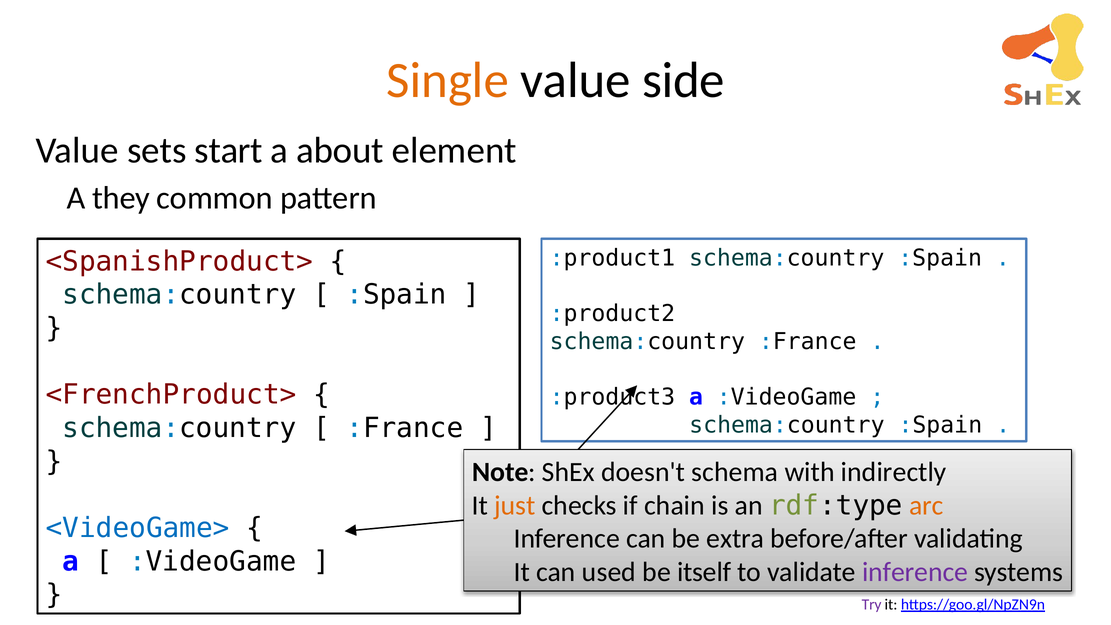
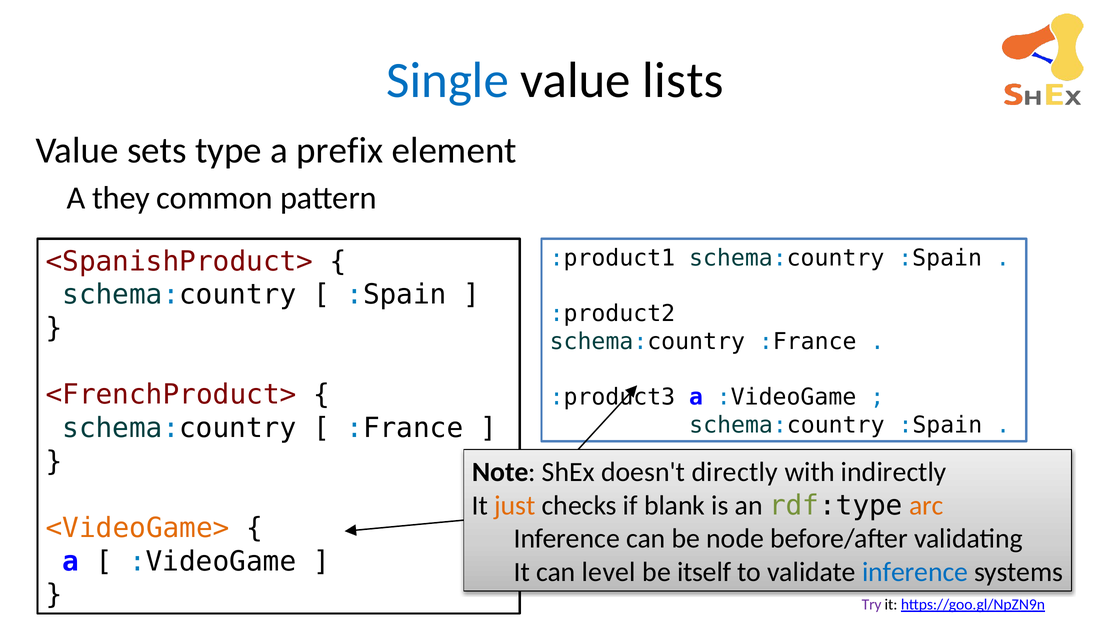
Single colour: orange -> blue (448, 81)
side: side -> lists (683, 81)
start: start -> type (228, 150)
about: about -> prefix (340, 150)
schema: schema -> directly (735, 472)
chain: chain -> blank (675, 505)
<VideoGame> colour: blue -> orange (138, 528)
extra: extra -> node (735, 539)
used: used -> level (609, 572)
inference colour: purple -> blue (915, 572)
